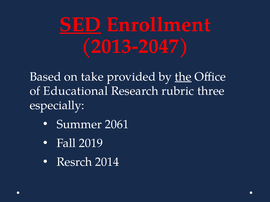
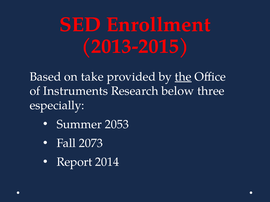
SED underline: present -> none (80, 25)
2013-2047: 2013-2047 -> 2013-2015 (135, 46)
Educational: Educational -> Instruments (76, 91)
rubric: rubric -> below (178, 91)
2061: 2061 -> 2053 (117, 125)
2019: 2019 -> 2073 (91, 143)
Resrch: Resrch -> Report (74, 162)
